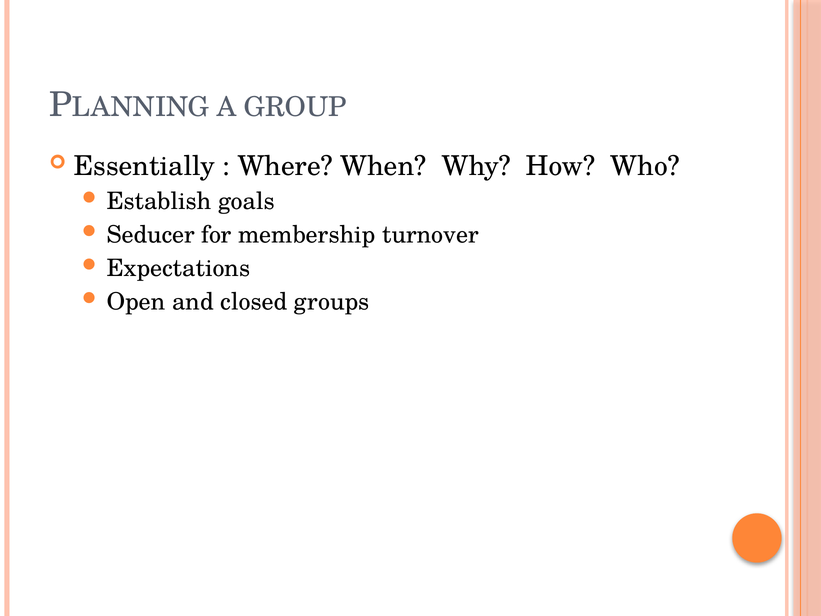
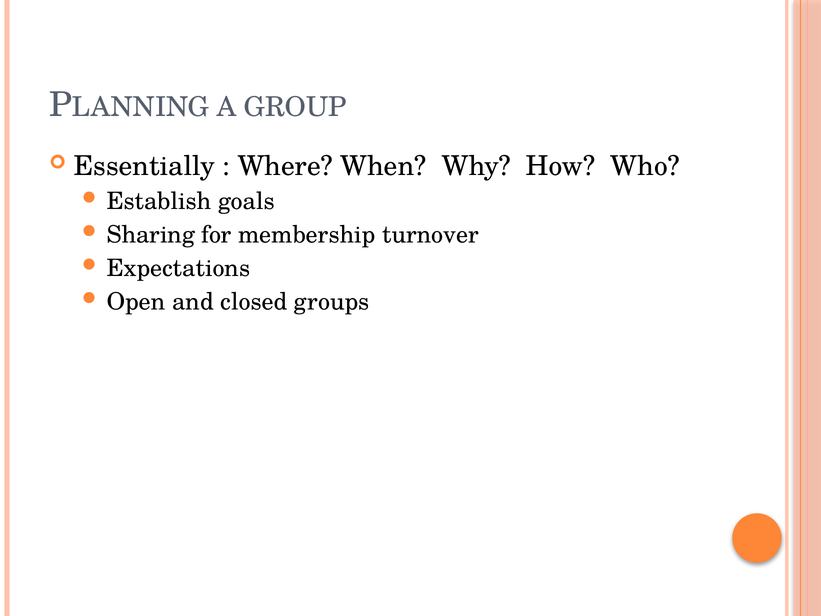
Seducer: Seducer -> Sharing (151, 235)
